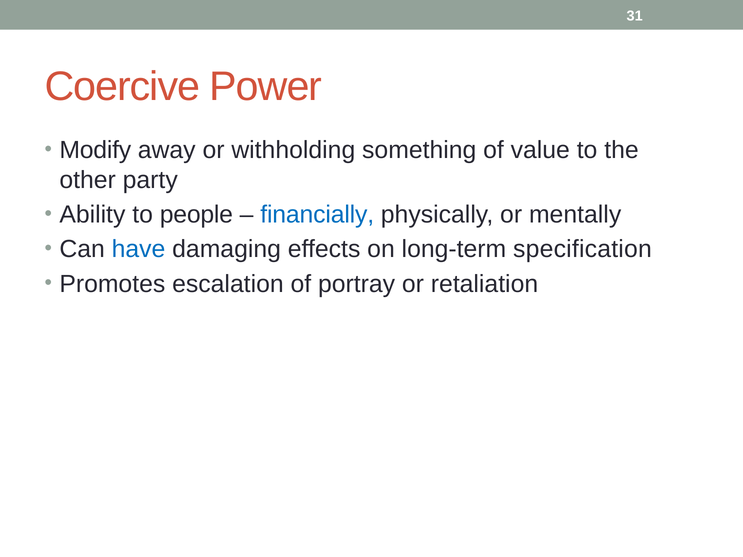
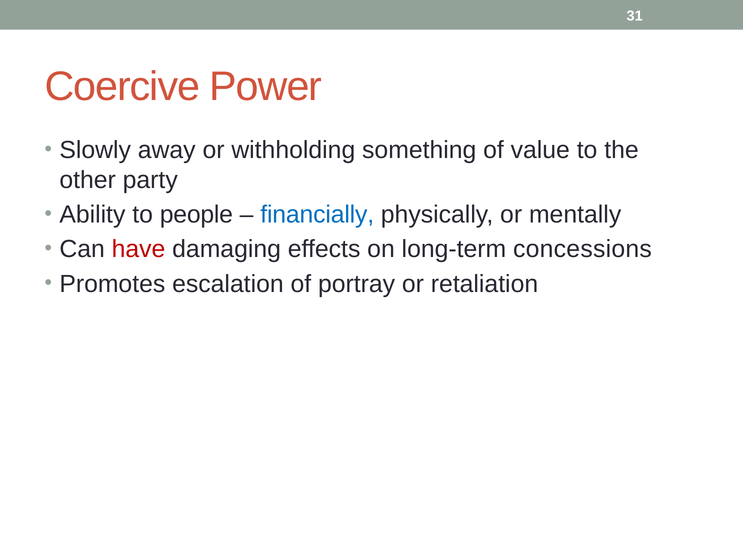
Modify: Modify -> Slowly (95, 150)
have colour: blue -> red (139, 249)
specification: specification -> concessions (582, 249)
